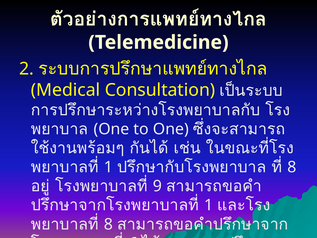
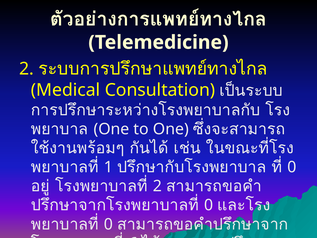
8: 8 -> 0 (292, 167)
9: 9 -> 2 (157, 186)
1: 1 -> 0 (209, 205)
8: 8 -> 0 (109, 224)
